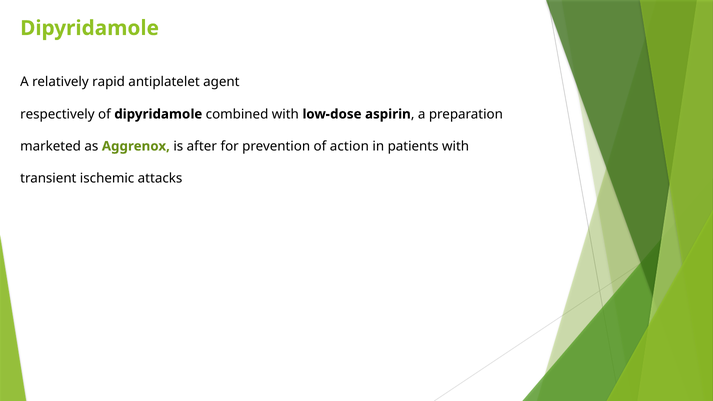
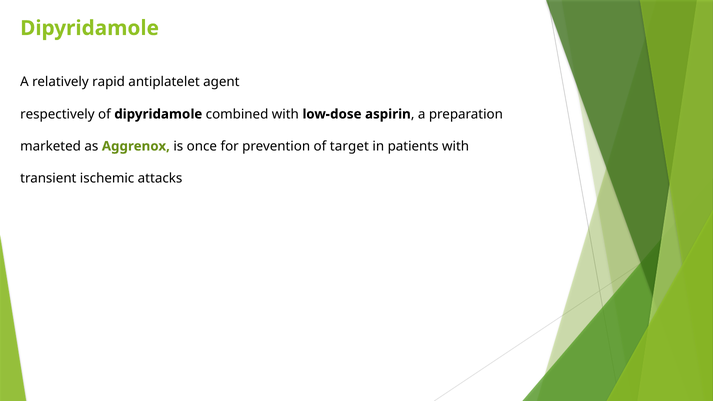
after: after -> once (202, 146)
action: action -> target (349, 146)
